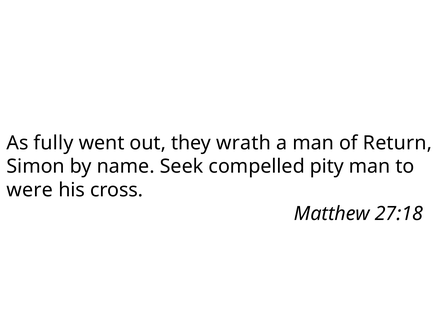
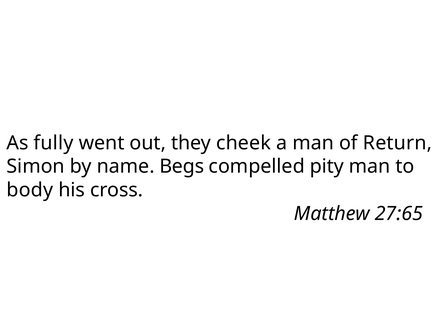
wrath: wrath -> cheek (244, 143)
Seek: Seek -> Begs (182, 167)
were: were -> body (30, 190)
27:18: 27:18 -> 27:65 (399, 214)
